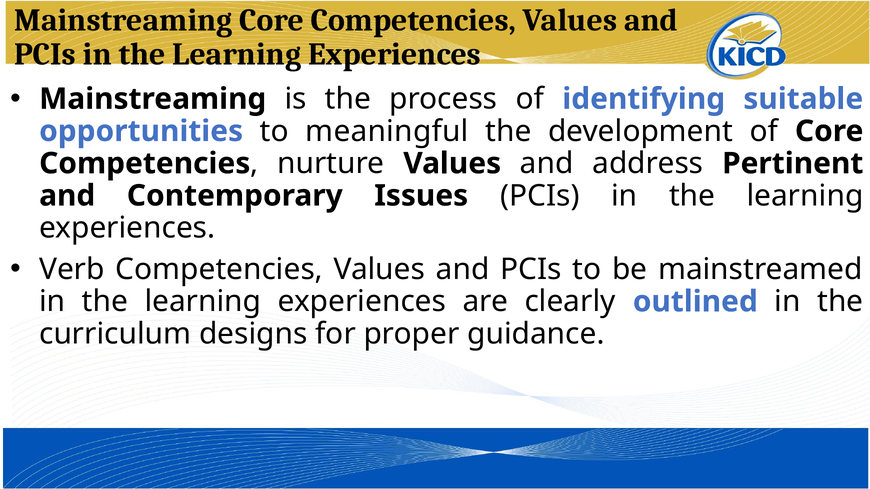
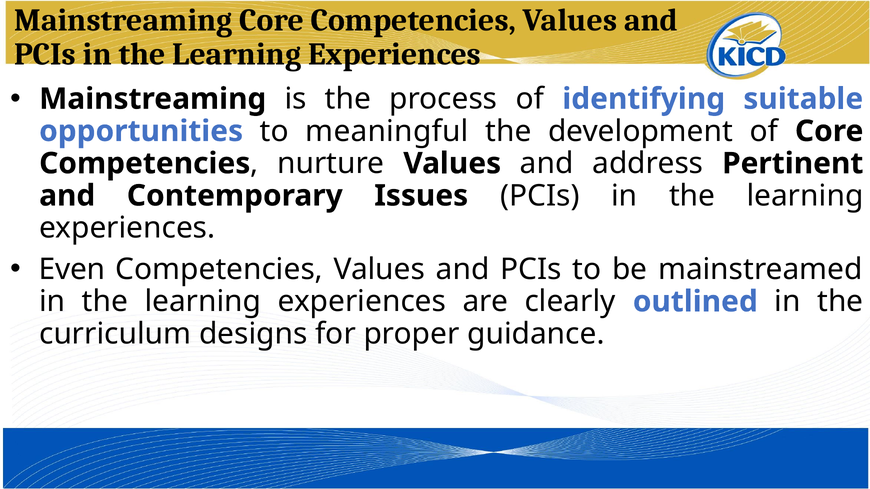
Verb: Verb -> Even (72, 269)
